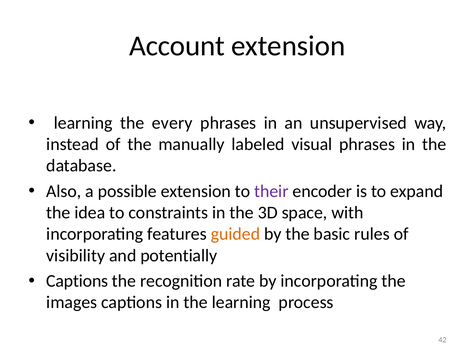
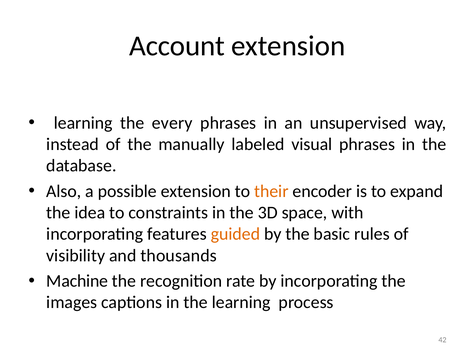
their colour: purple -> orange (271, 191)
potentially: potentially -> thousands (179, 256)
Captions: Captions -> Machine (77, 281)
